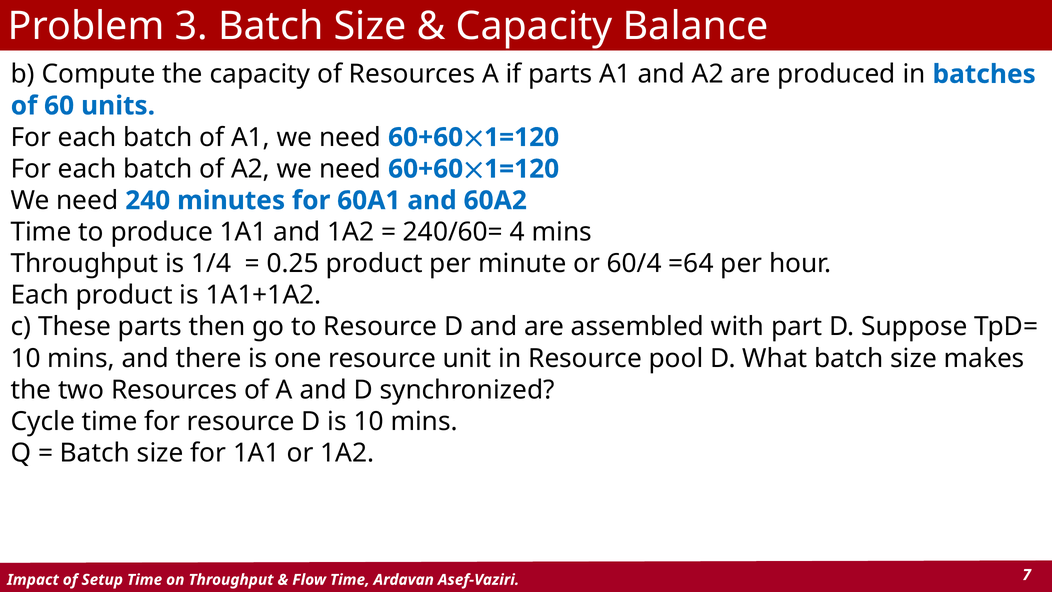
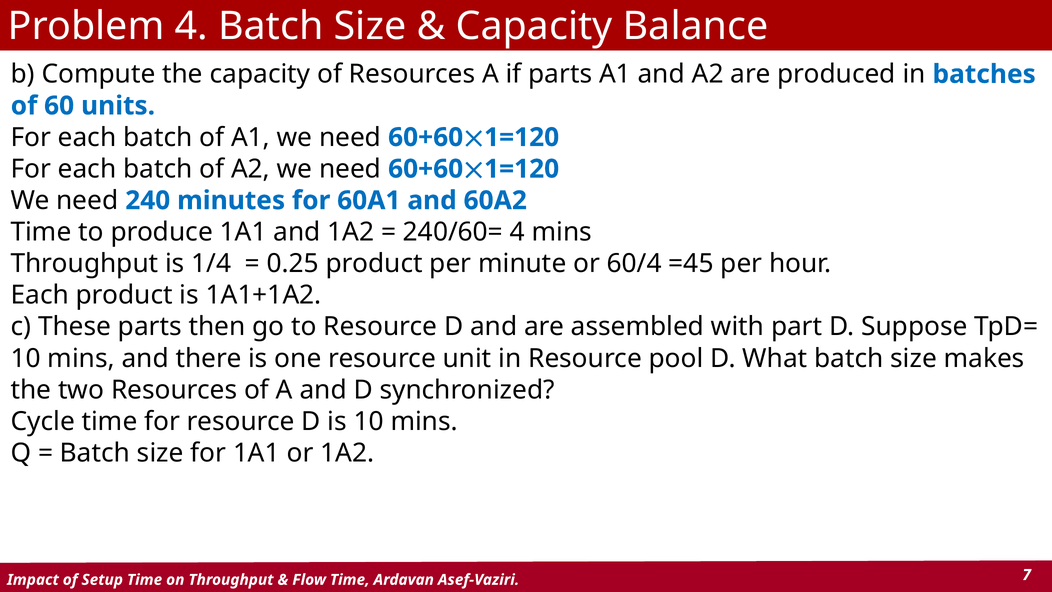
Problem 3: 3 -> 4 (191, 26)
=64: =64 -> =45 (691, 264)
